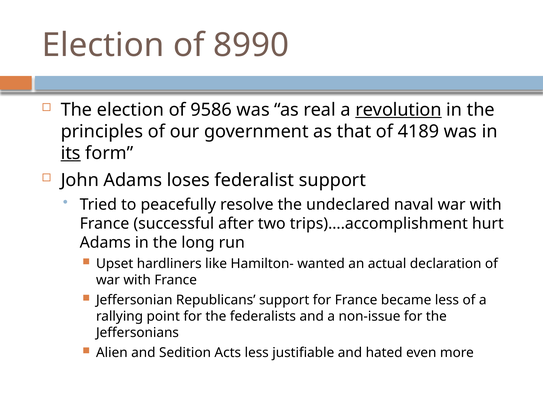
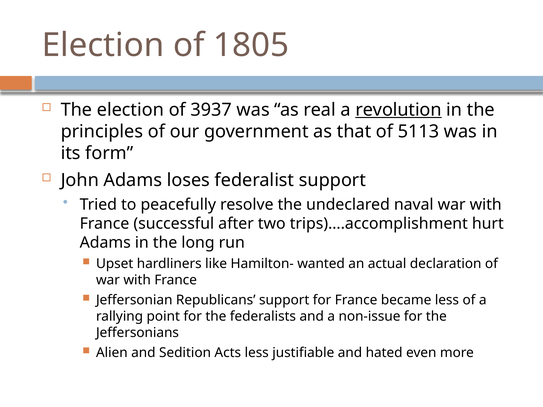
8990: 8990 -> 1805 (251, 45)
9586: 9586 -> 3937 (211, 110)
4189: 4189 -> 5113 (419, 132)
its underline: present -> none (71, 153)
